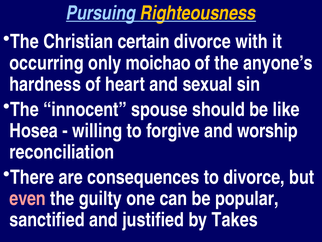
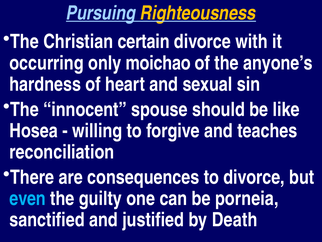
worship: worship -> teaches (267, 131)
even colour: pink -> light blue (28, 198)
popular: popular -> porneia (247, 198)
Takes: Takes -> Death (235, 219)
